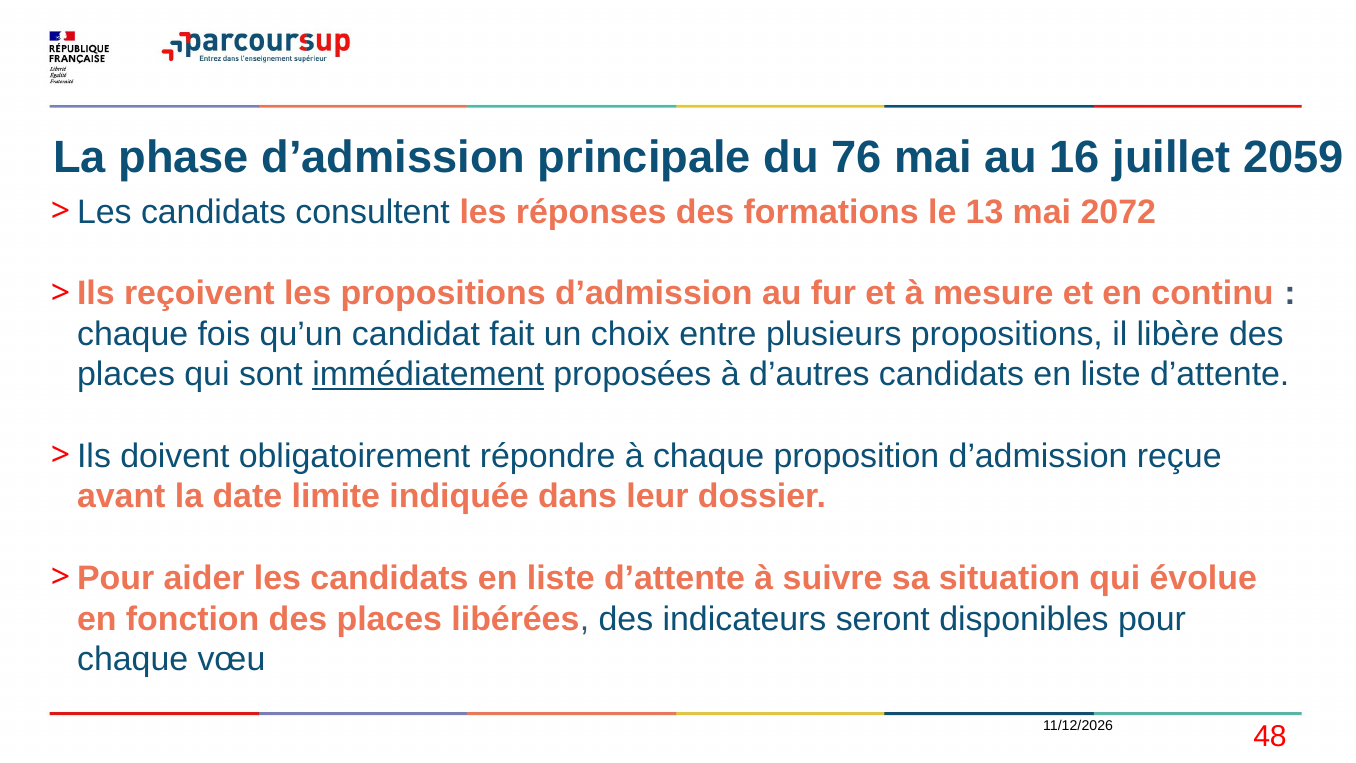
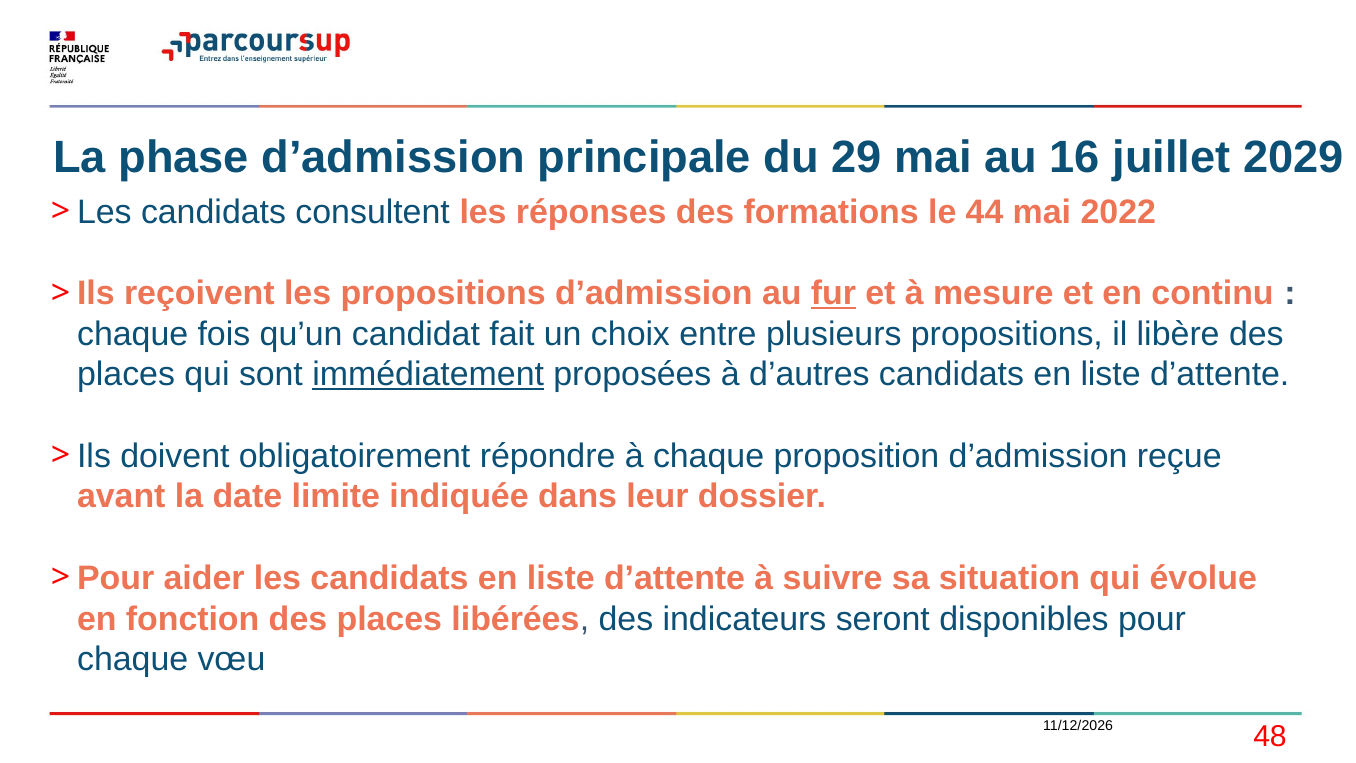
76: 76 -> 29 (857, 158)
2059: 2059 -> 2029 (1293, 158)
13: 13 -> 44 (985, 212)
2072: 2072 -> 2022 (1118, 212)
fur underline: none -> present (833, 293)
